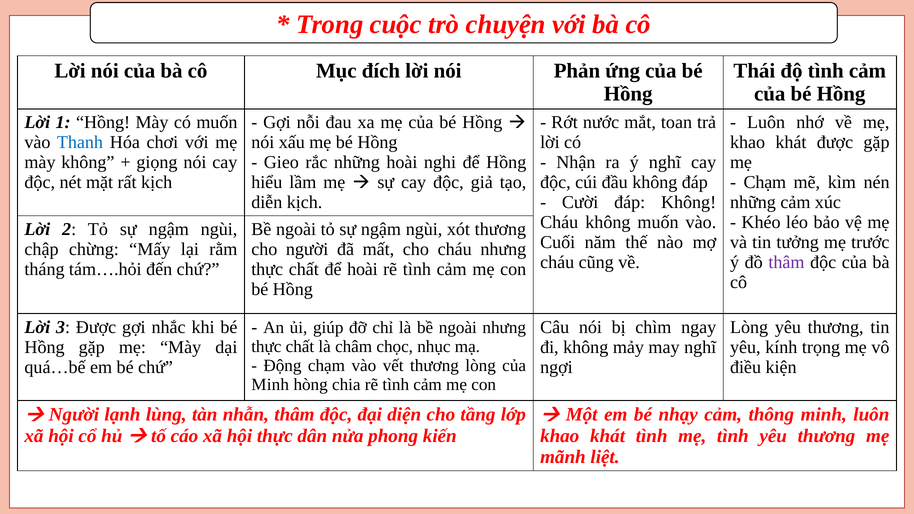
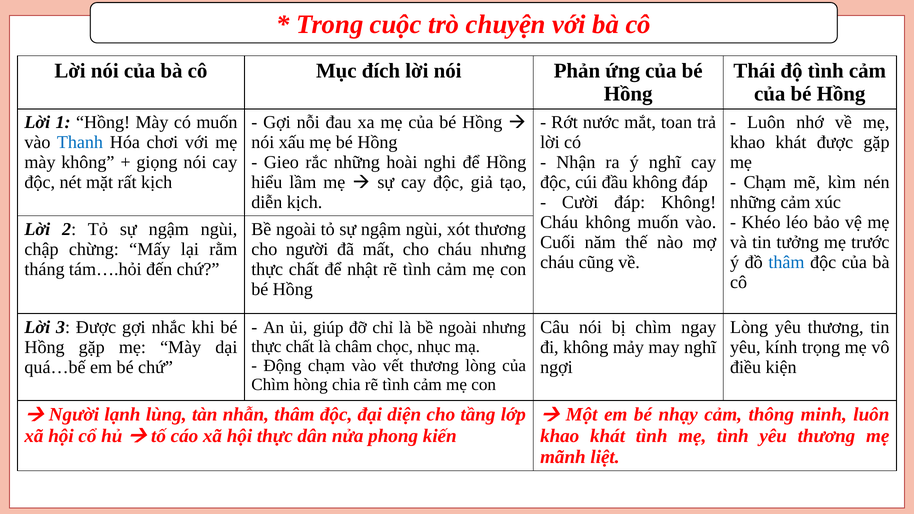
thâm colour: purple -> blue (786, 263)
để hoài: hoài -> nhật (362, 269)
Minh: Minh -> Chìm (270, 385)
